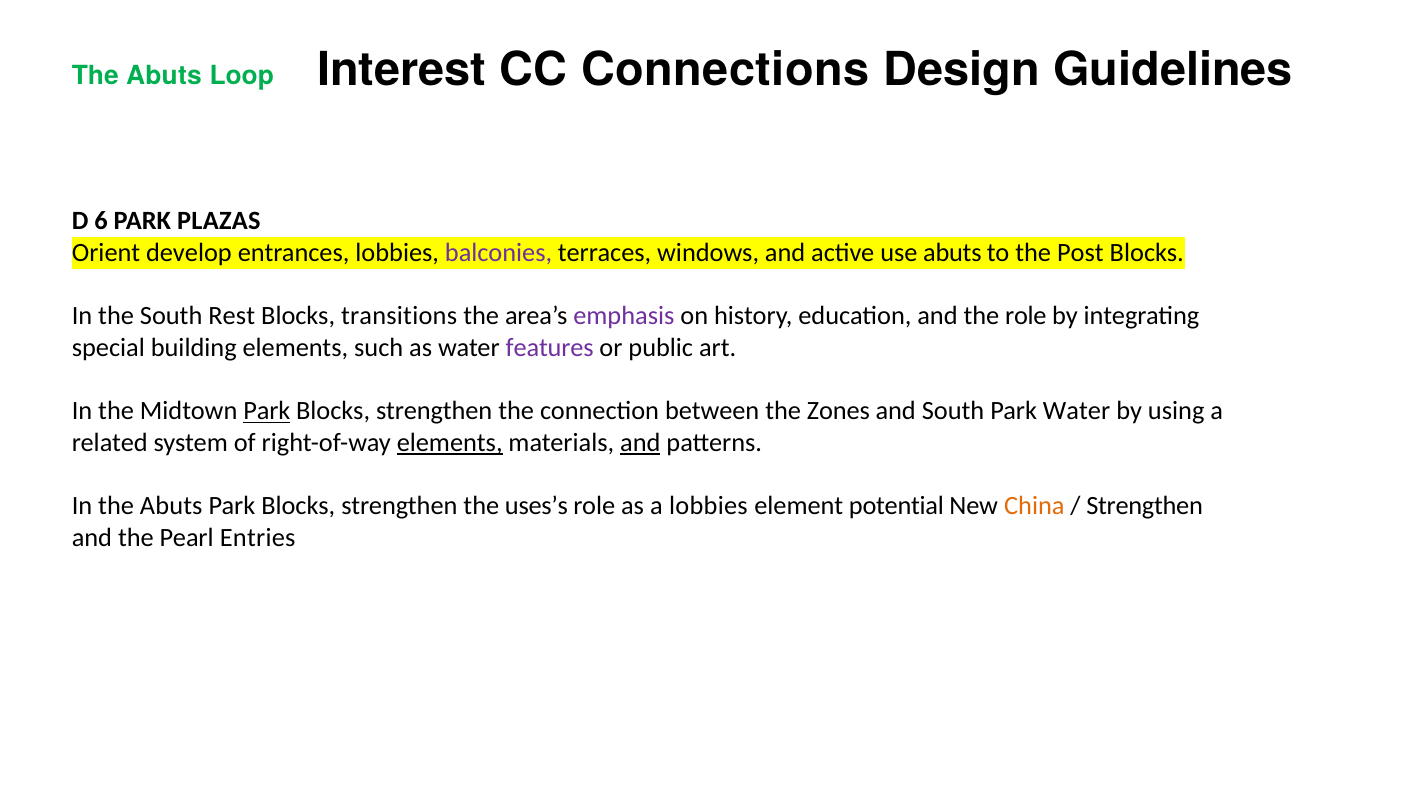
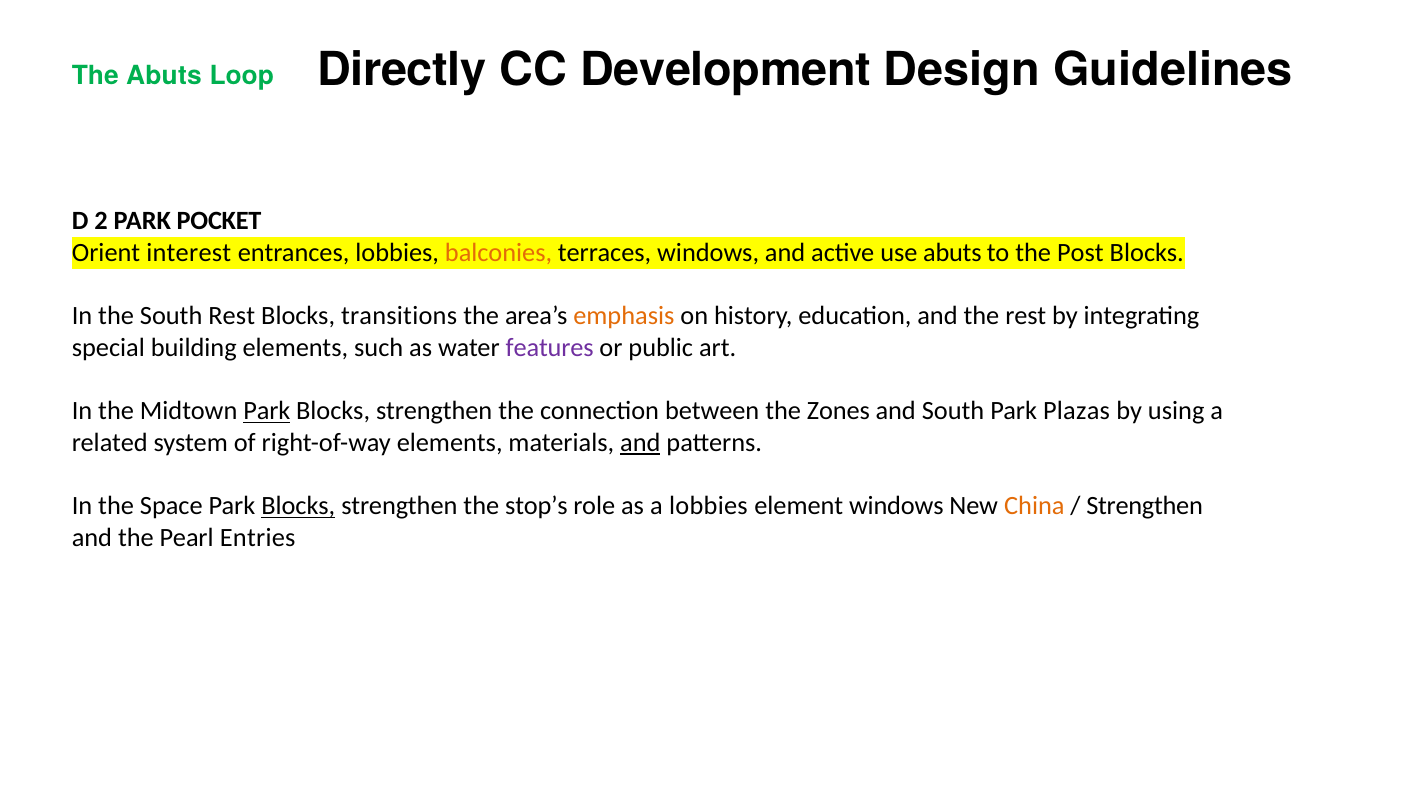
Interest: Interest -> Directly (402, 70)
Connections: Connections -> Development (726, 70)
6: 6 -> 2 (101, 221)
PLAZAS: PLAZAS -> POCKET (219, 221)
develop: develop -> interest (189, 253)
balconies colour: purple -> orange (499, 253)
emphasis colour: purple -> orange (624, 316)
the role: role -> rest (1026, 316)
Park Water: Water -> Plazas (1077, 411)
elements underline: present -> none (450, 443)
In the Abuts: Abuts -> Space (171, 506)
Blocks underline: none -> present (298, 506)
uses’s: uses’s -> stop’s (536, 506)
element potential: potential -> windows (896, 506)
